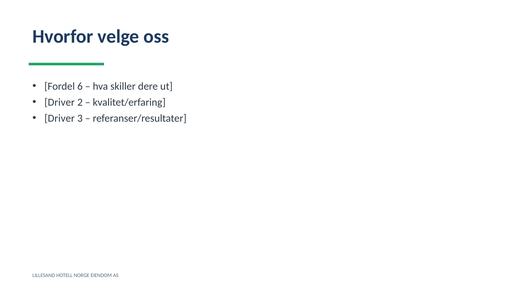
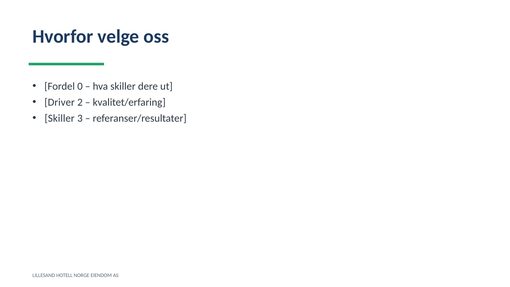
6: 6 -> 0 (80, 86)
Driver: Driver -> Skiller (60, 118)
